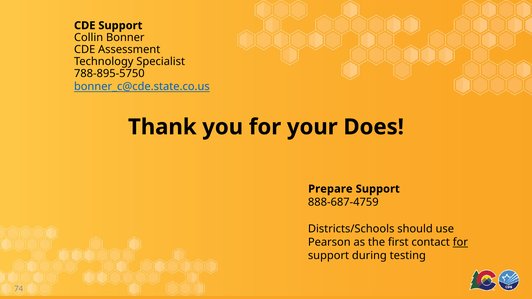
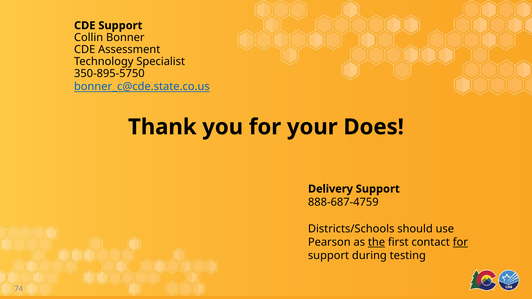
788-895-5750: 788-895-5750 -> 350-895-5750 (109, 73)
Prepare: Prepare -> Delivery (330, 189)
the underline: none -> present (377, 242)
